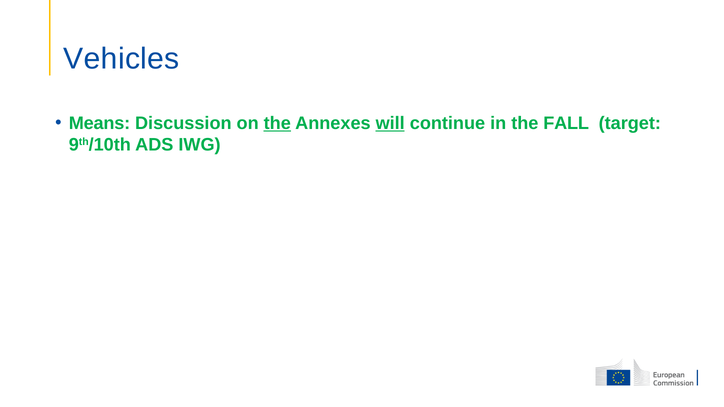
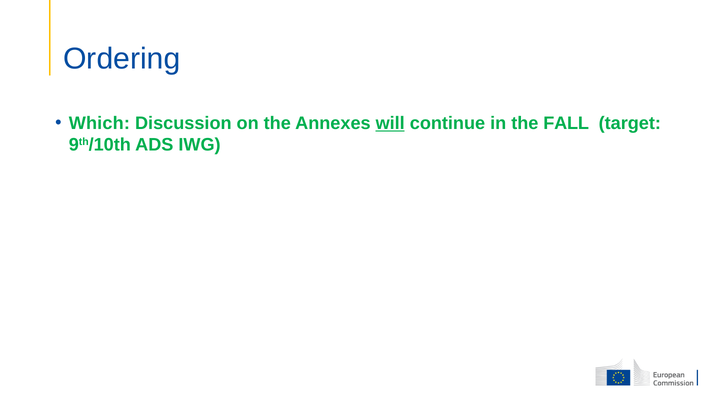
Vehicles: Vehicles -> Ordering (122, 59)
Means: Means -> Which (99, 123)
the underline: present -> none (277, 123)
